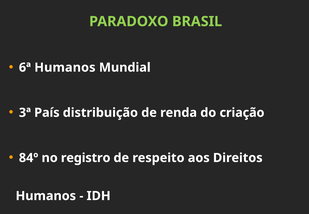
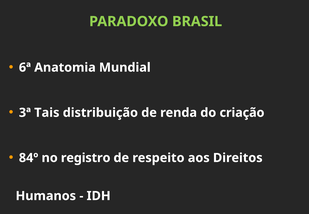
6ª Humanos: Humanos -> Anatomia (65, 67)
País: País -> Tais (47, 113)
